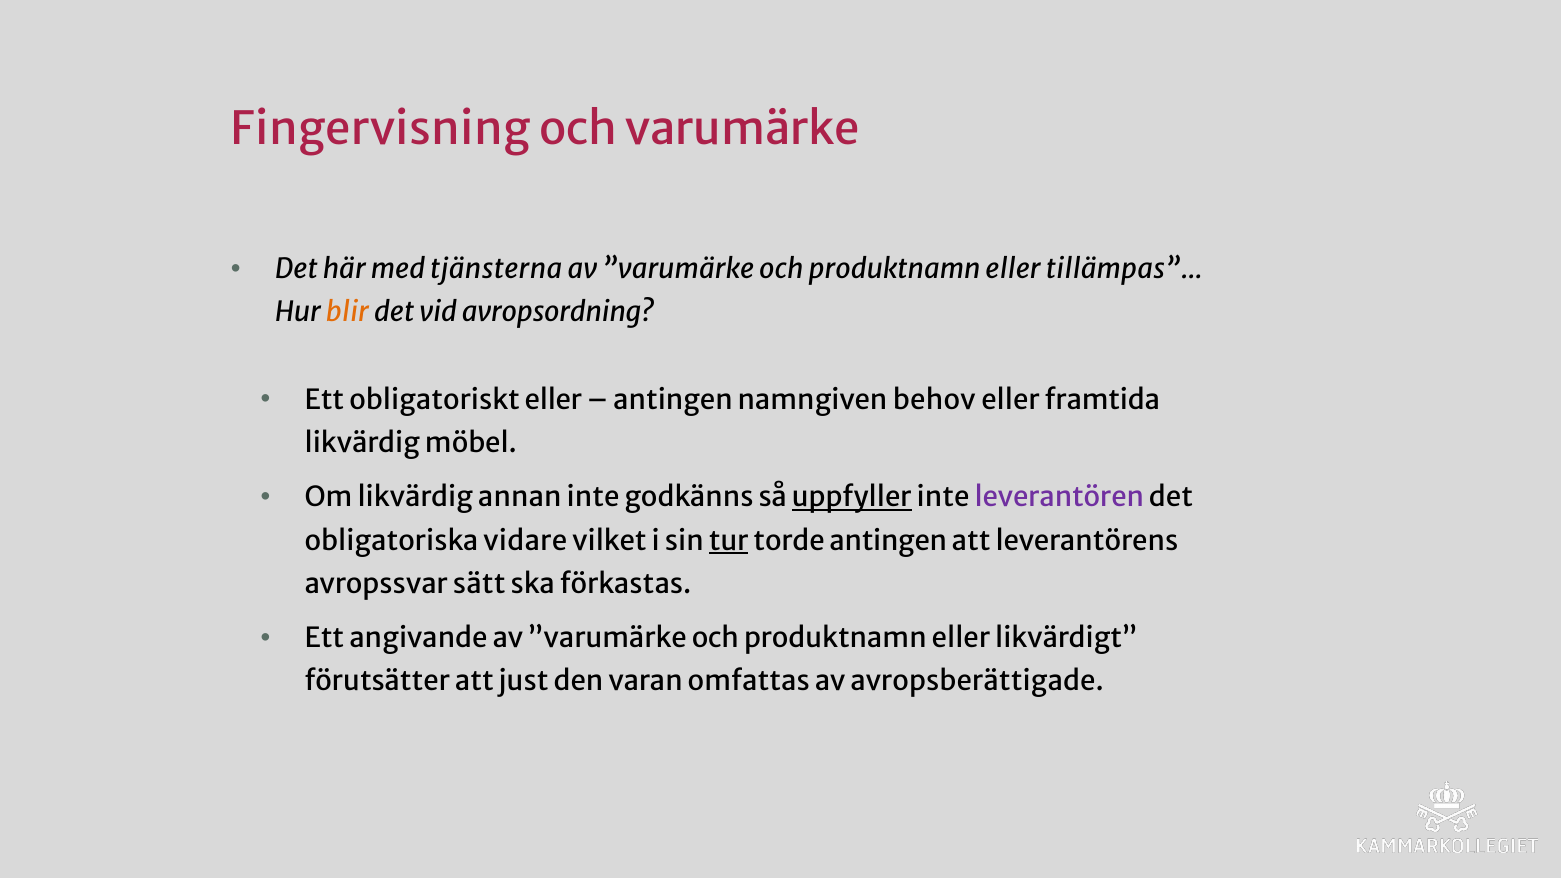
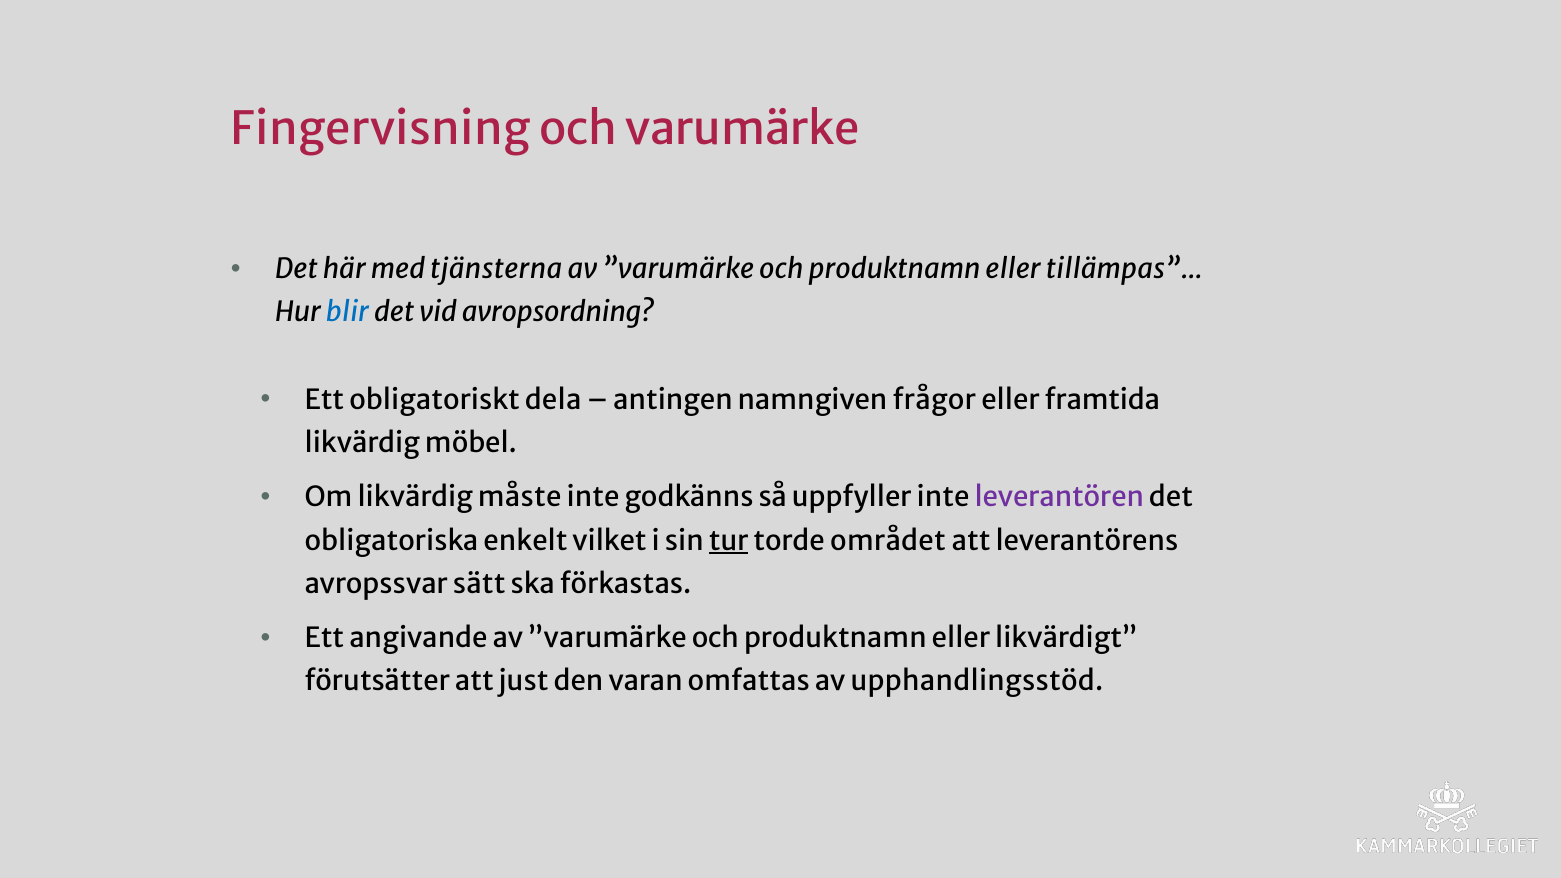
blir colour: orange -> blue (347, 313)
obligatoriskt eller: eller -> dela (553, 400)
behov: behov -> frågor (934, 400)
annan: annan -> måste (520, 498)
uppfyller underline: present -> none (852, 498)
vidare: vidare -> enkelt (525, 541)
torde antingen: antingen -> området (888, 541)
avropsberättigade: avropsberättigade -> upphandlingsstöd (977, 682)
